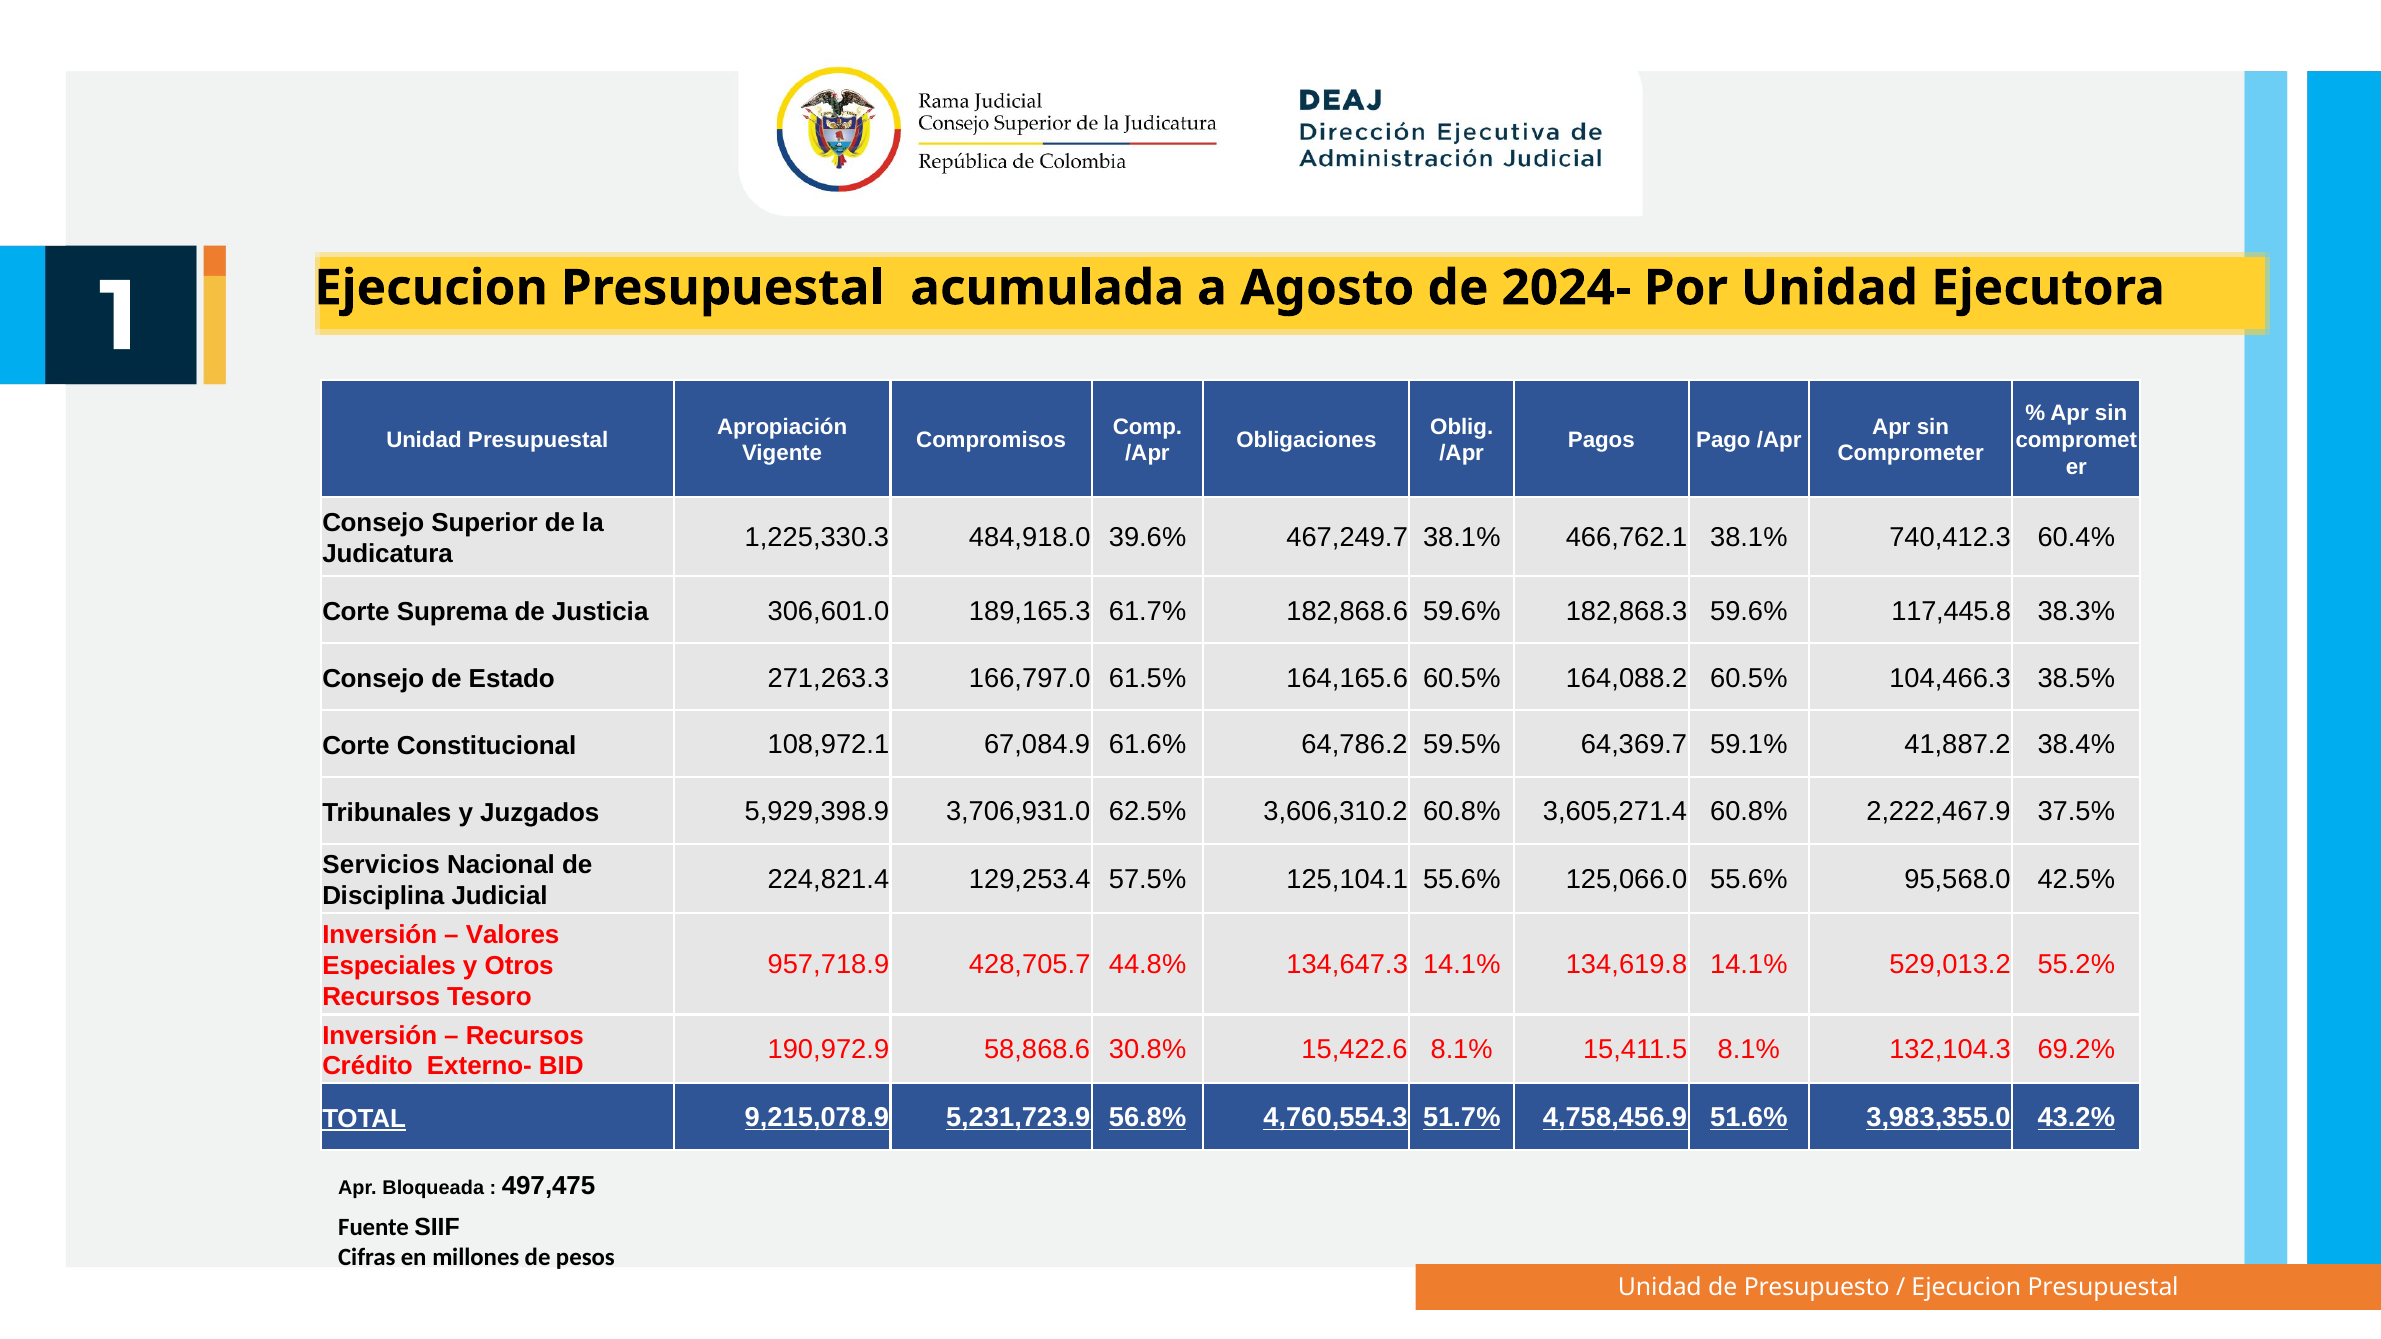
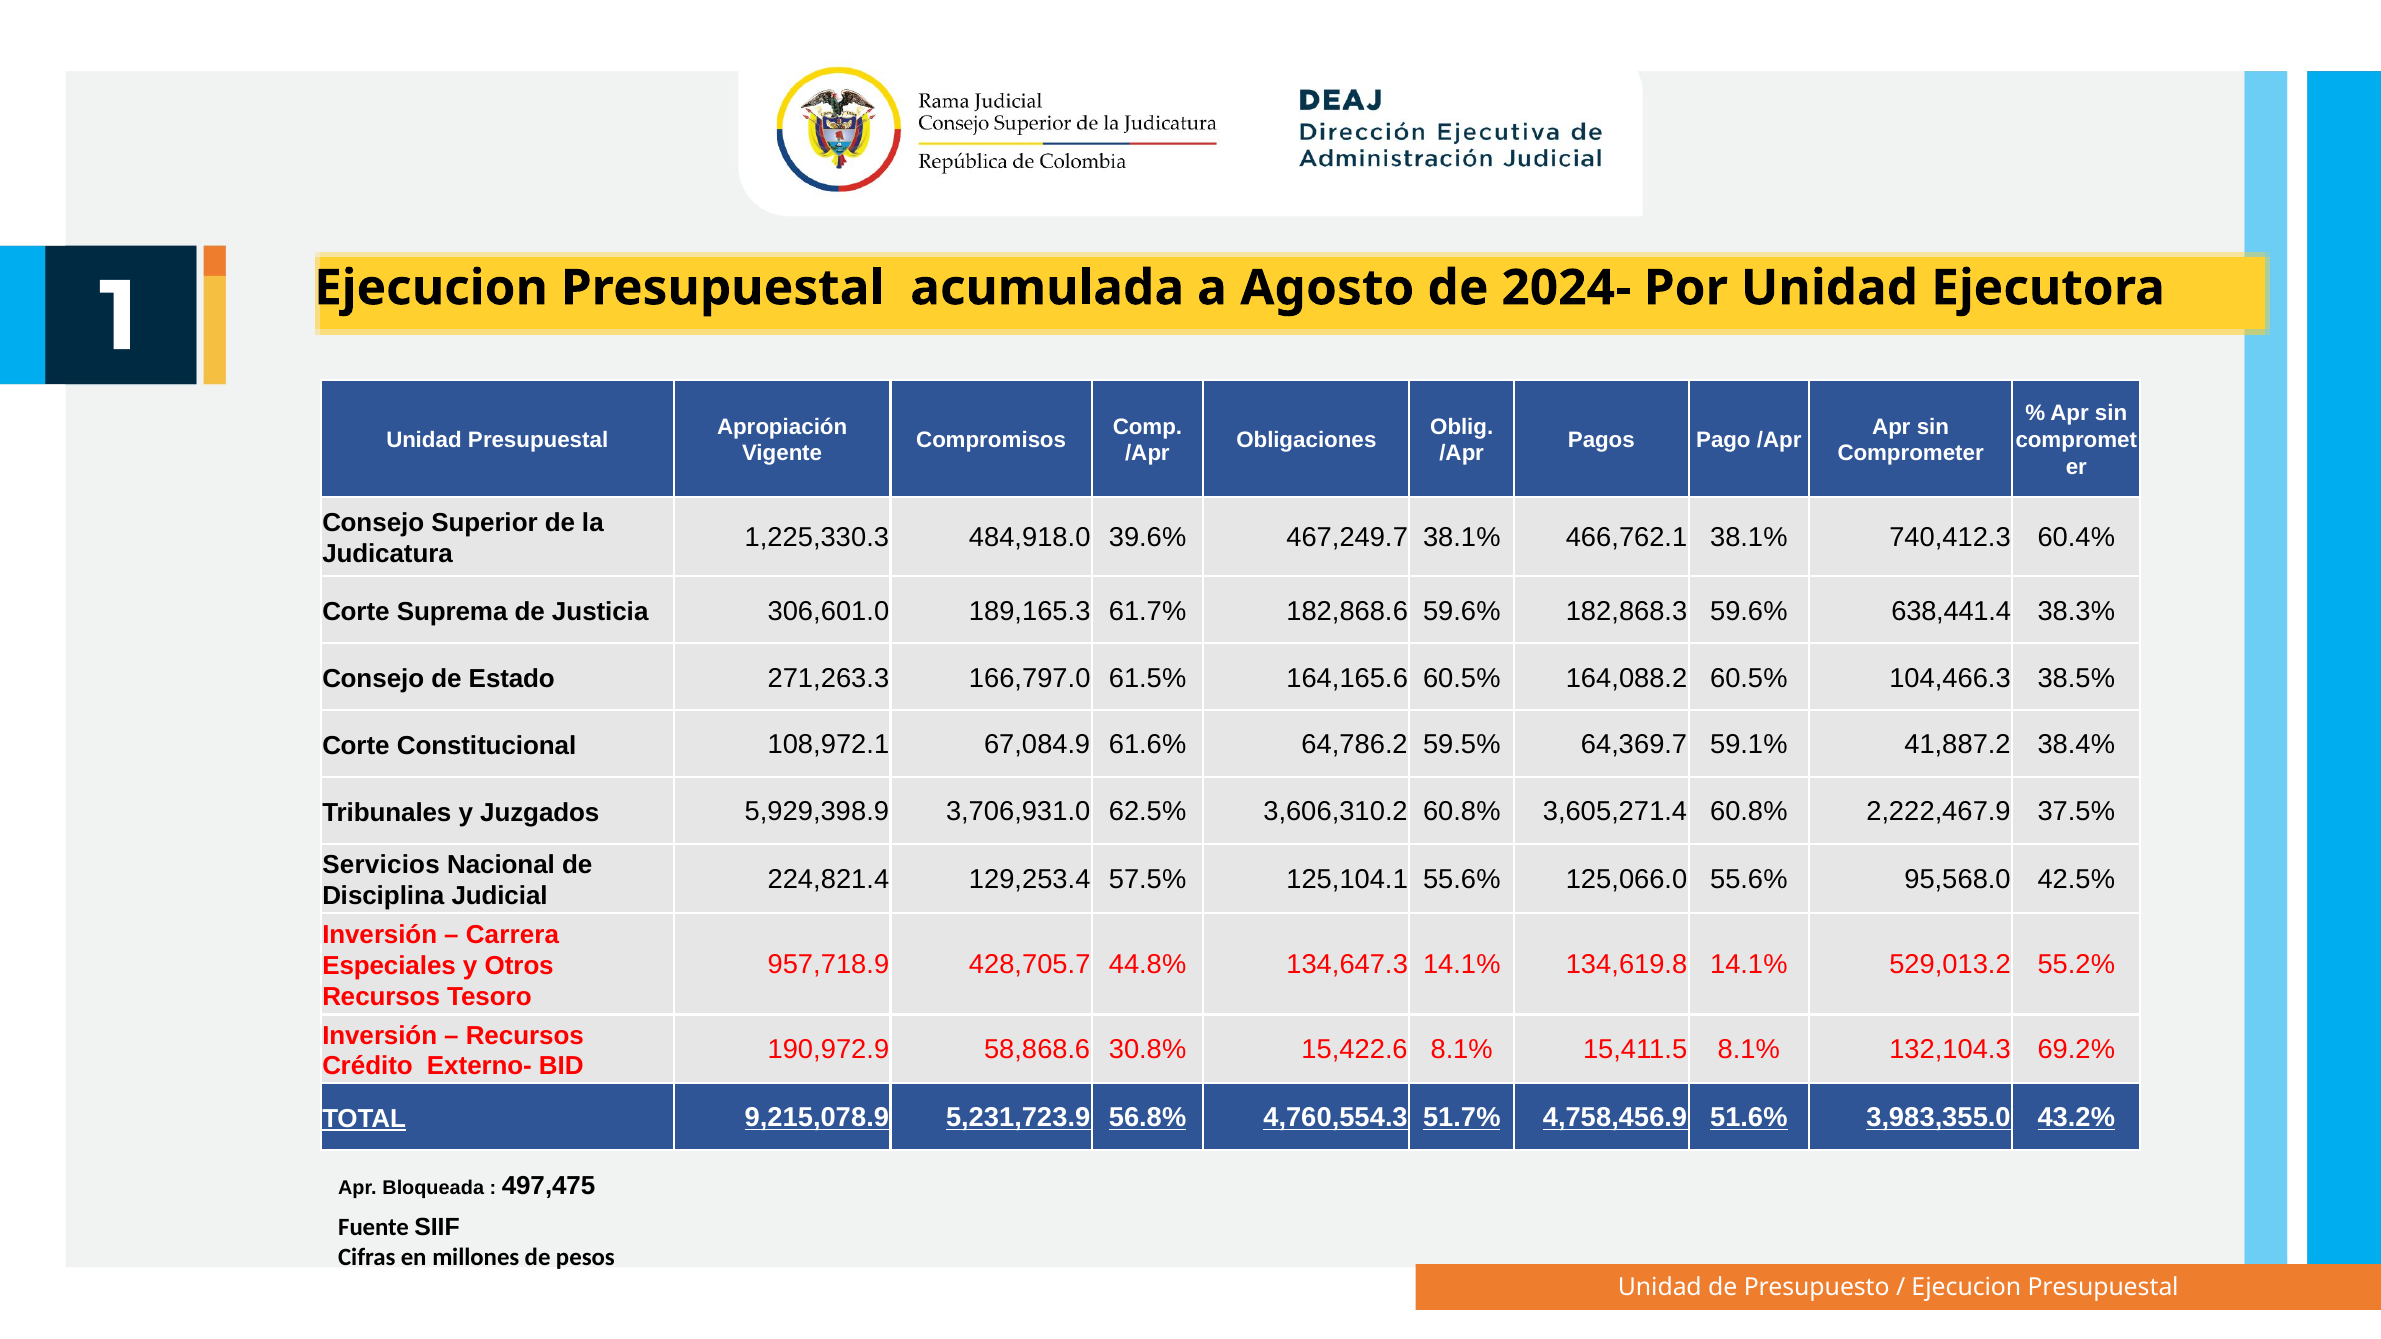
117,445.8: 117,445.8 -> 638,441.4 (1951, 611)
Valores: Valores -> Carrera (512, 935)
